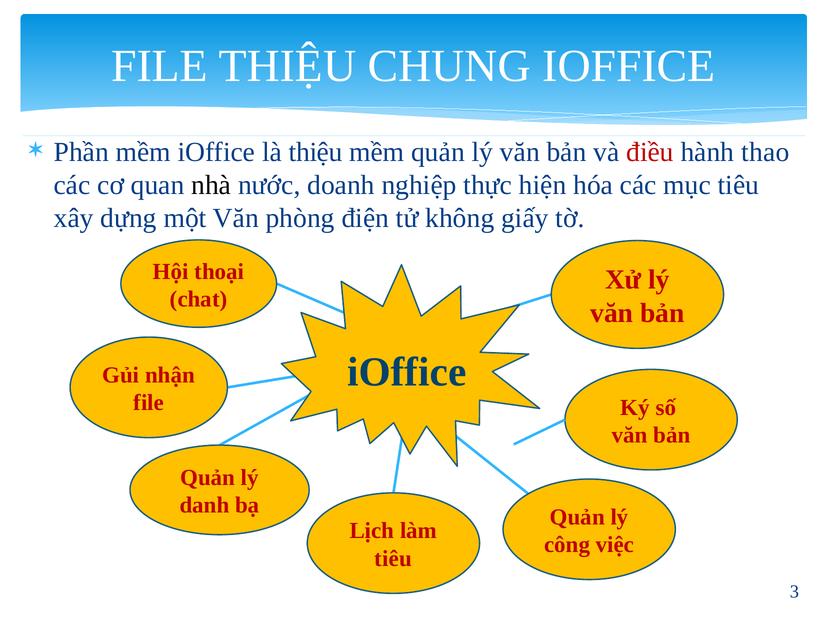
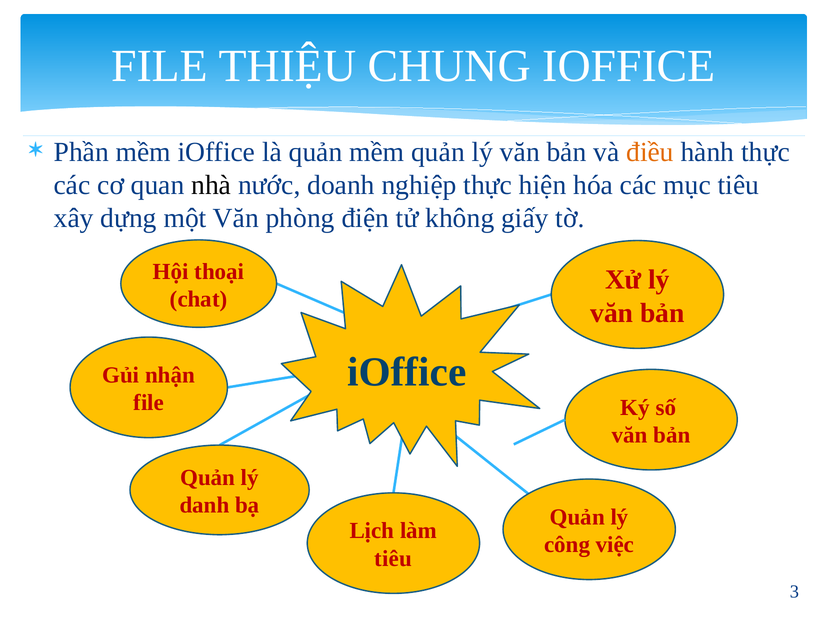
là thiệu: thiệu -> quản (316, 152)
điều colour: red -> orange (650, 152)
hành thao: thao -> thực (766, 152)
